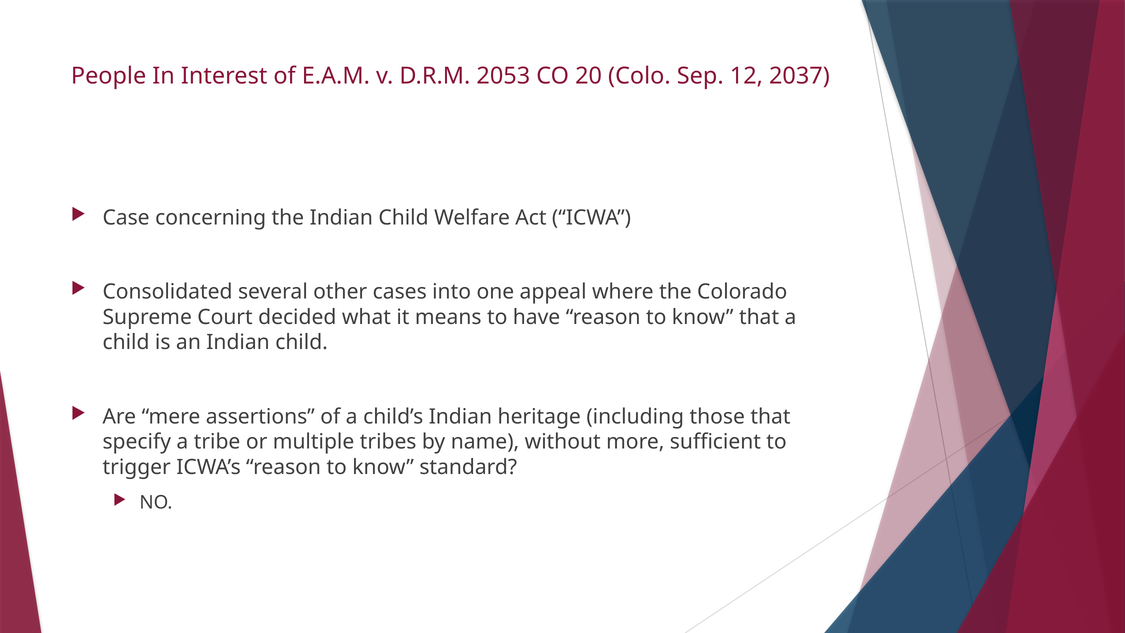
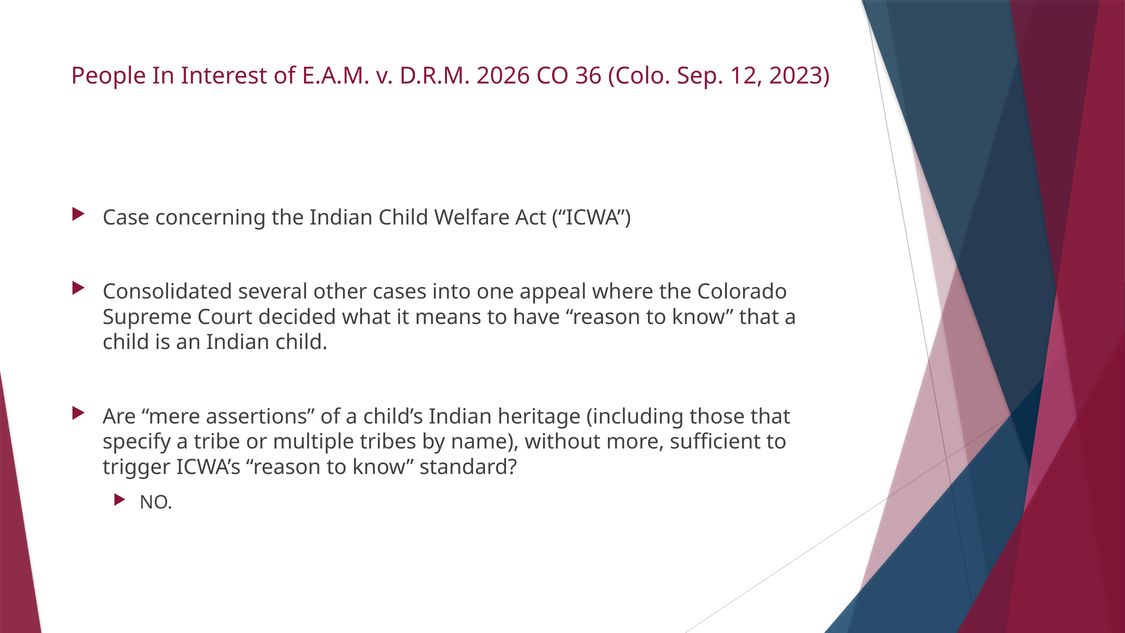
2053: 2053 -> 2026 (503, 76)
20: 20 -> 36 (589, 76)
2037: 2037 -> 2023 (799, 76)
